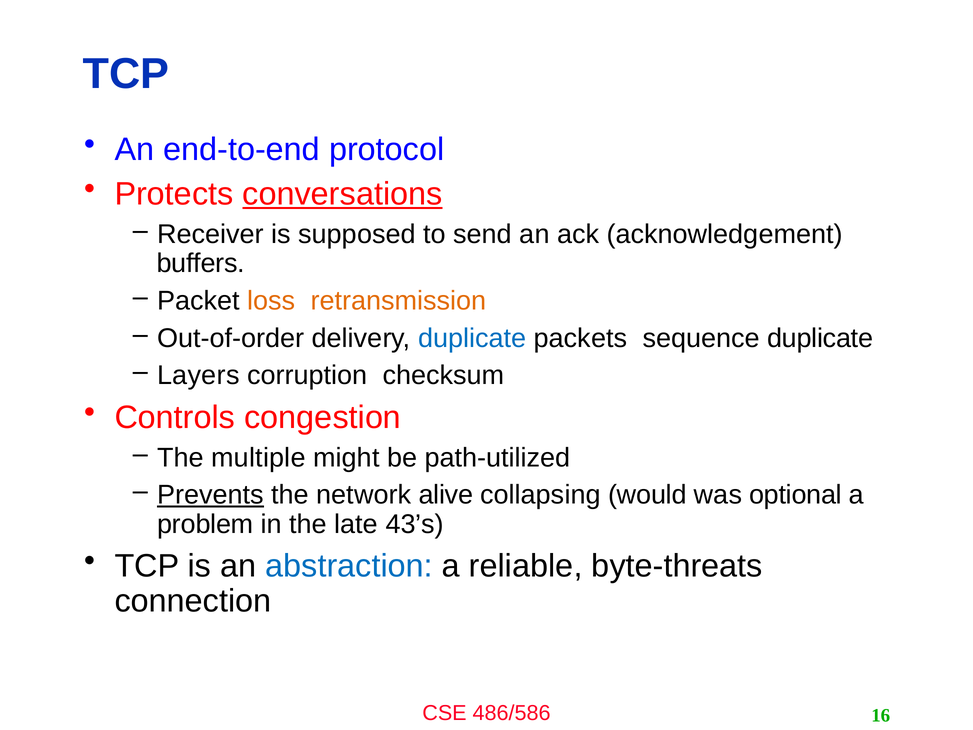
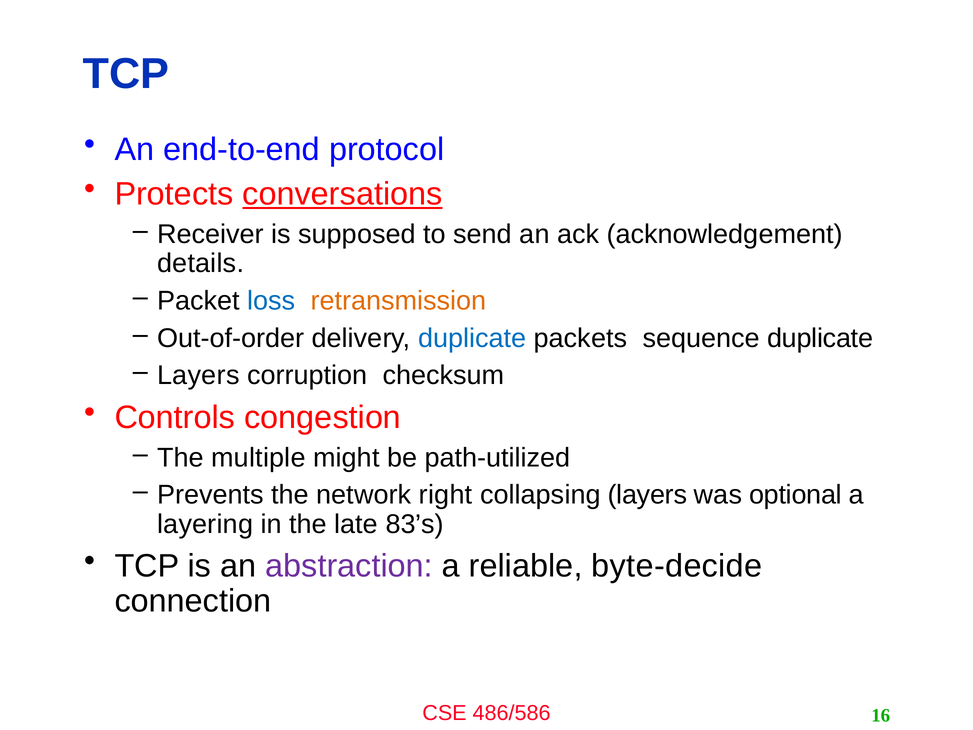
buffers: buffers -> details (201, 263)
loss colour: orange -> blue (271, 301)
Prevents underline: present -> none (210, 495)
alive: alive -> right (446, 495)
collapsing would: would -> layers (647, 495)
problem: problem -> layering (205, 524)
43’s: 43’s -> 83’s (415, 524)
abstraction colour: blue -> purple (349, 566)
byte-threats: byte-threats -> byte-decide (677, 566)
